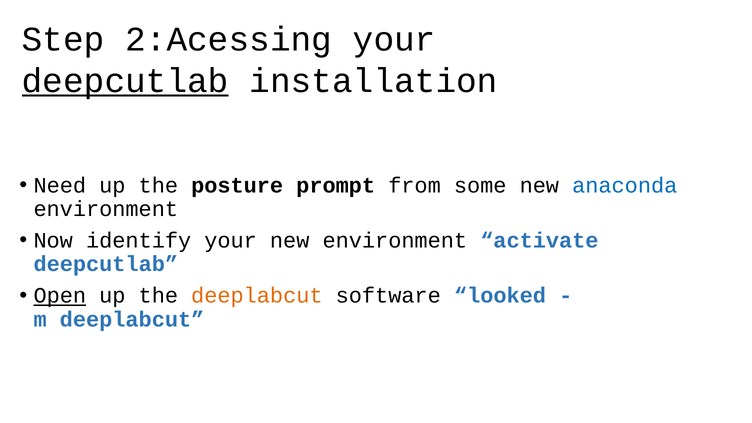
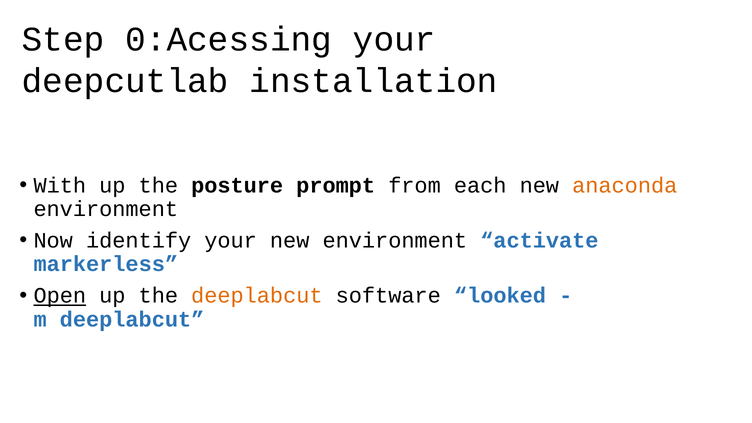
2:Acessing: 2:Acessing -> 0:Acessing (229, 40)
deepcutlab underline: present -> none (125, 81)
Need: Need -> With (60, 185)
some: some -> each (480, 185)
anaconda colour: blue -> orange (625, 185)
deepcutlab: deepcutlab -> markerless (106, 264)
